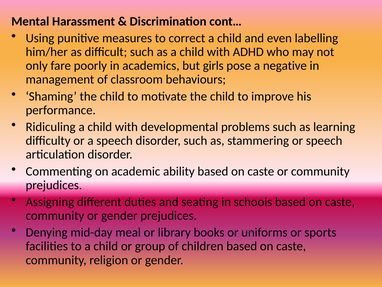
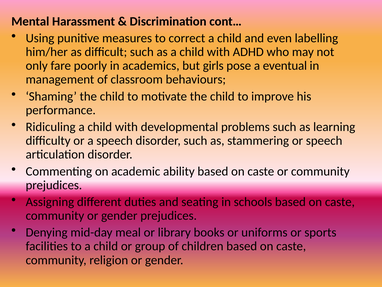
negative: negative -> eventual (285, 66)
